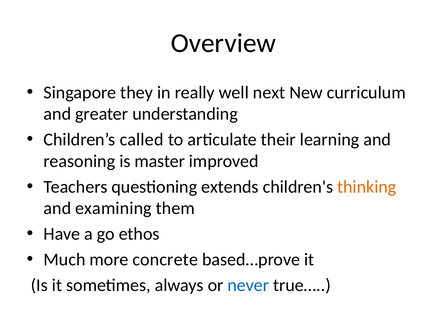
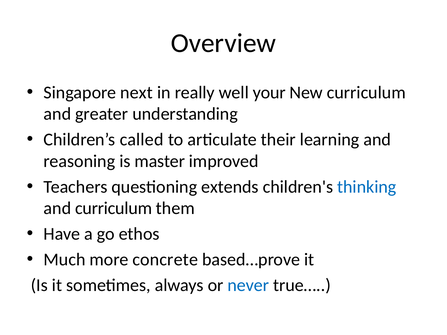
they: they -> next (137, 93)
next: next -> your (269, 93)
thinking colour: orange -> blue (367, 187)
and examining: examining -> curriculum (114, 209)
